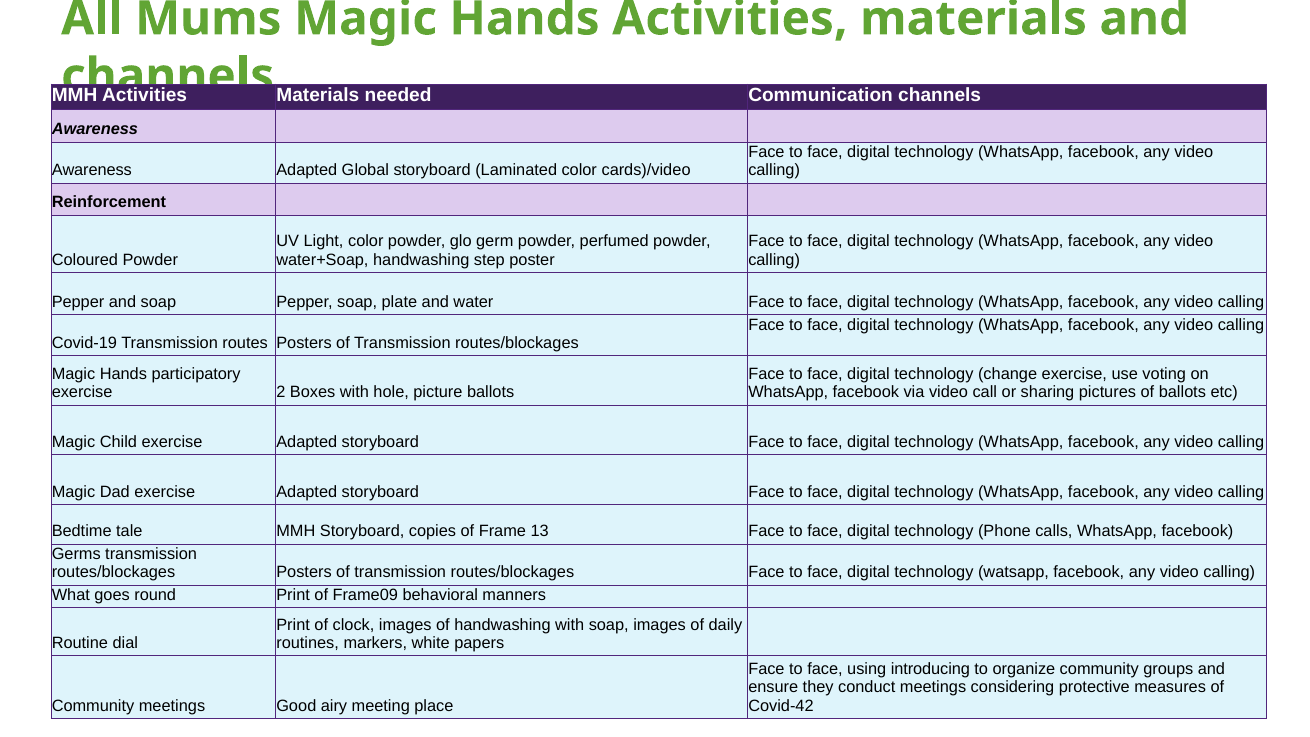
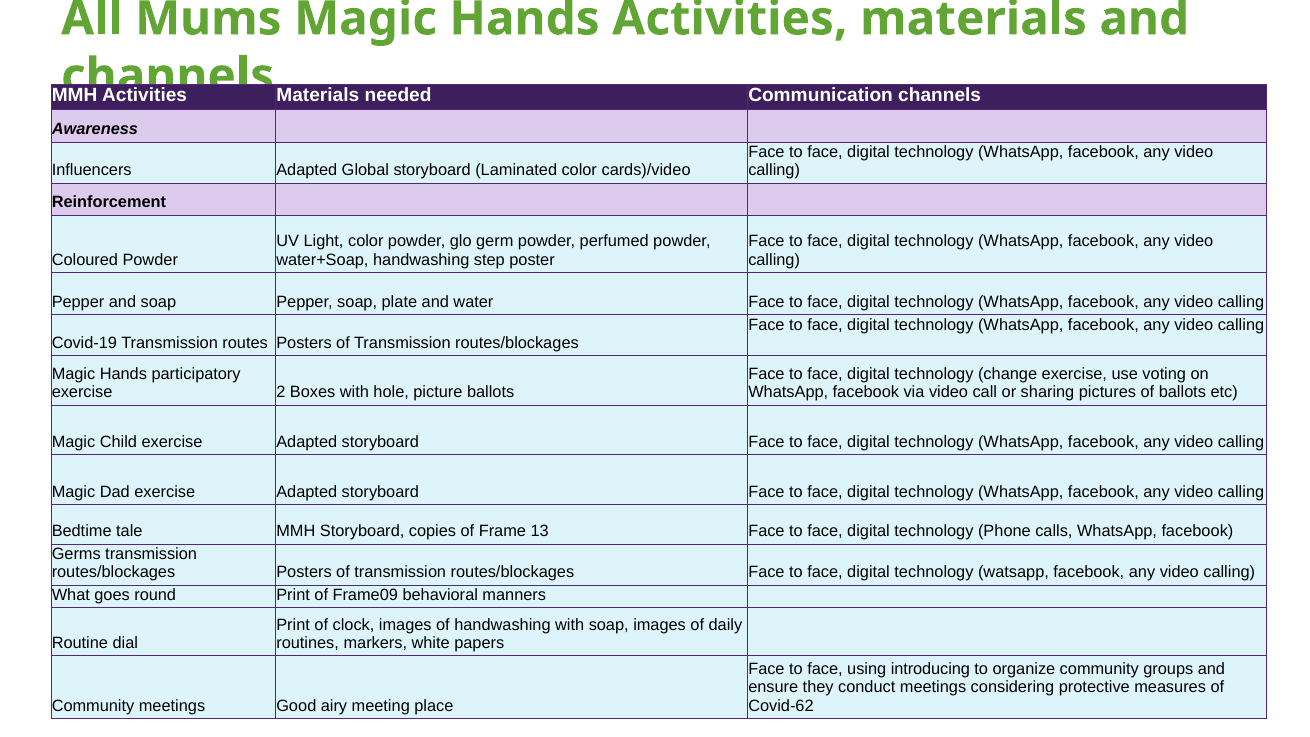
Awareness: Awareness -> Influencers (92, 170)
Covid-42: Covid-42 -> Covid-62 (781, 706)
